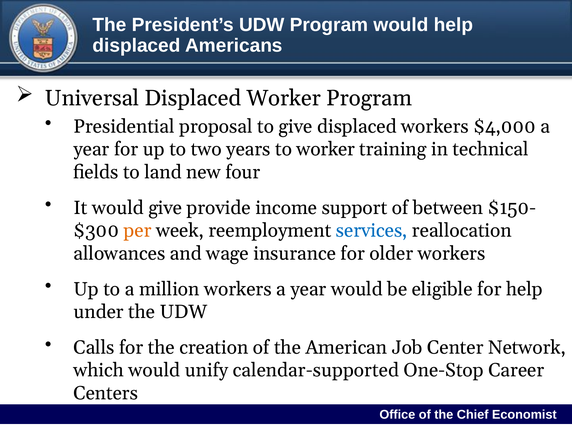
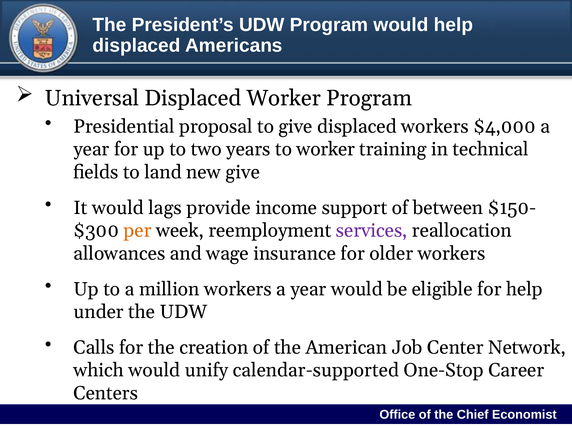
new four: four -> give (243, 172)
would give: give -> lags (165, 208)
services colour: blue -> purple (372, 231)
